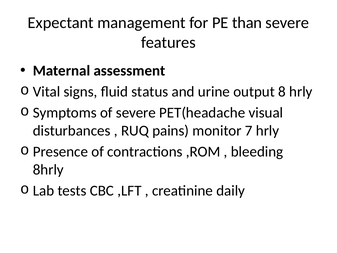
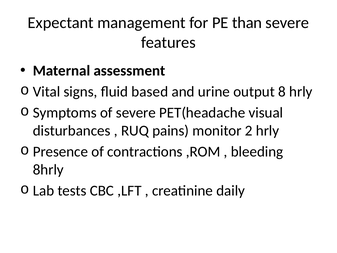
status: status -> based (150, 92)
7: 7 -> 2 (249, 131)
